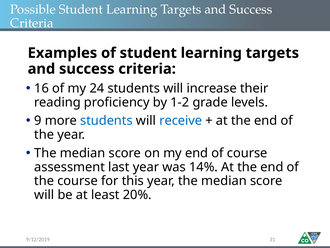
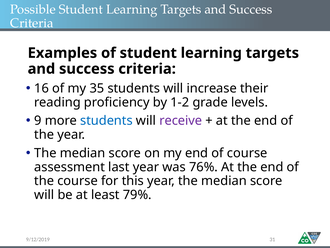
24: 24 -> 35 (97, 88)
receive colour: blue -> purple (181, 121)
14%: 14% -> 76% (203, 167)
20%: 20% -> 79% (137, 194)
